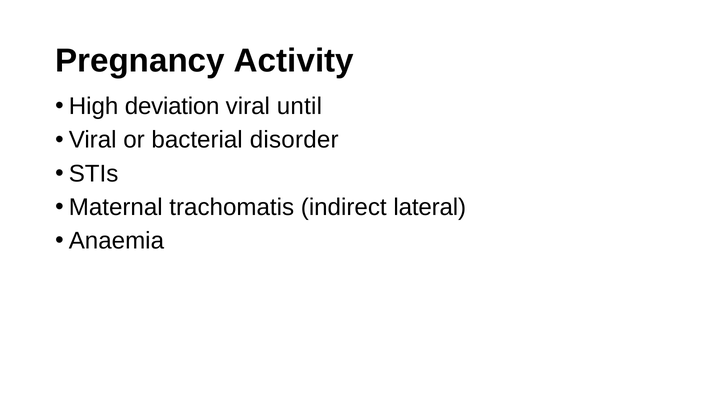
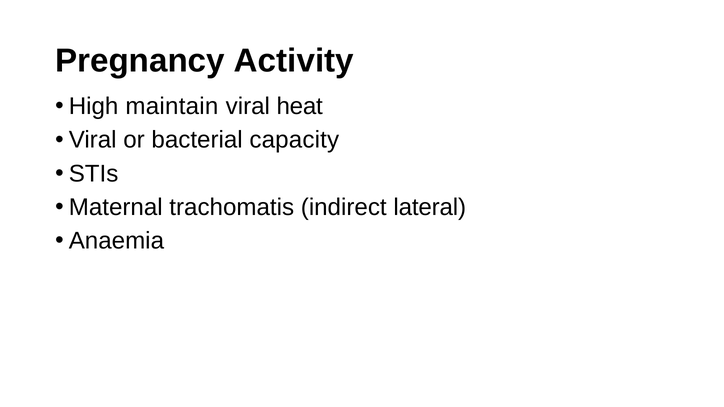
deviation: deviation -> maintain (172, 106)
until: until -> heat (300, 106)
disorder: disorder -> capacity (294, 140)
